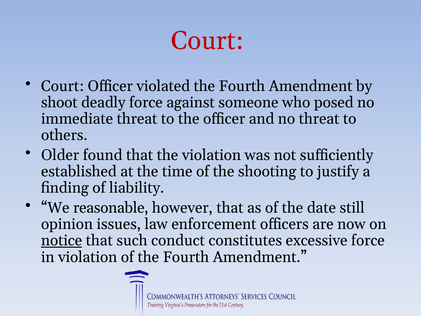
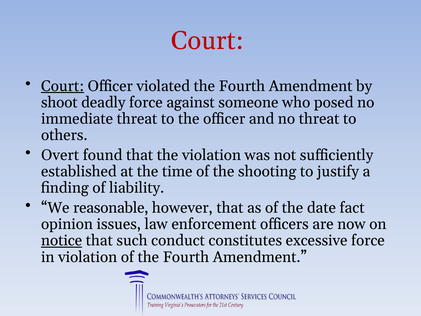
Court underline: none -> present (62, 86)
Older: Older -> Overt (60, 155)
still: still -> fact (352, 208)
